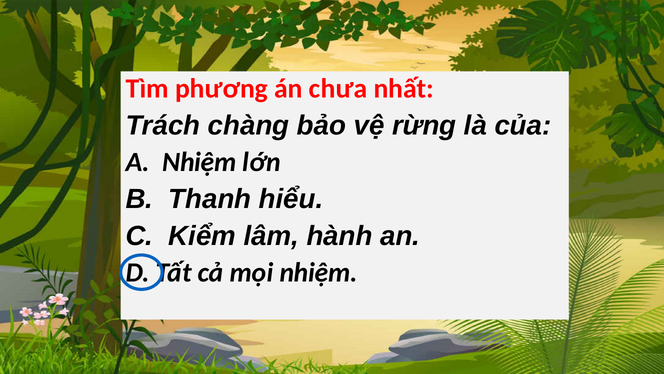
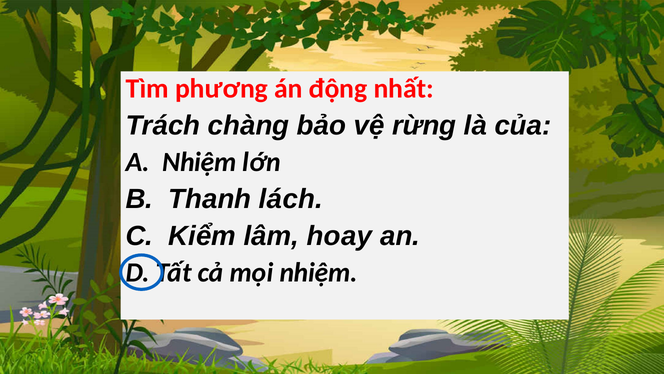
chưa: chưa -> động (338, 88)
hiểu: hiểu -> lách (291, 199)
hành: hành -> hoay (339, 236)
